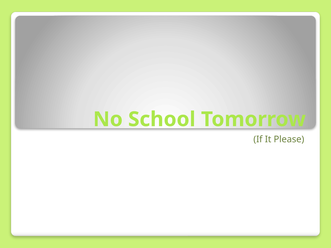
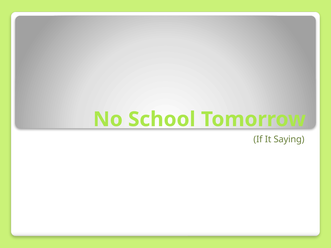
Please: Please -> Saying (289, 140)
